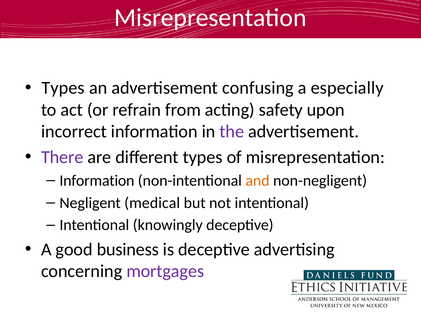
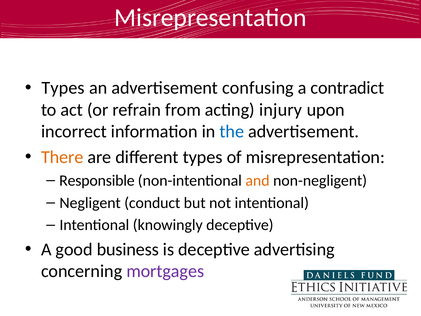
especially: especially -> contradict (347, 88)
safety: safety -> injury (281, 110)
the colour: purple -> blue (232, 131)
There colour: purple -> orange (62, 157)
Information: Information -> Responsible (97, 180)
medical: medical -> conduct (152, 203)
